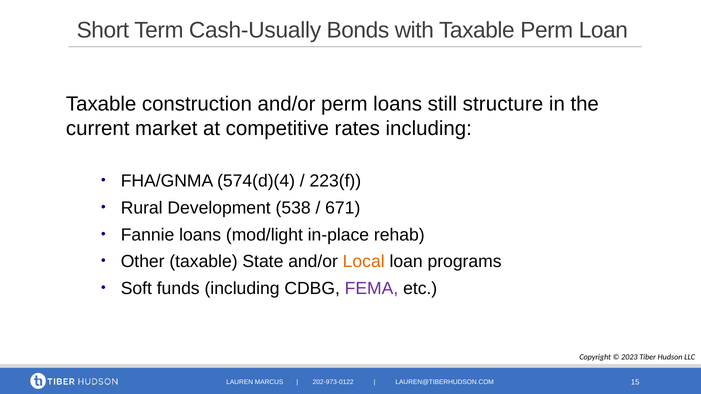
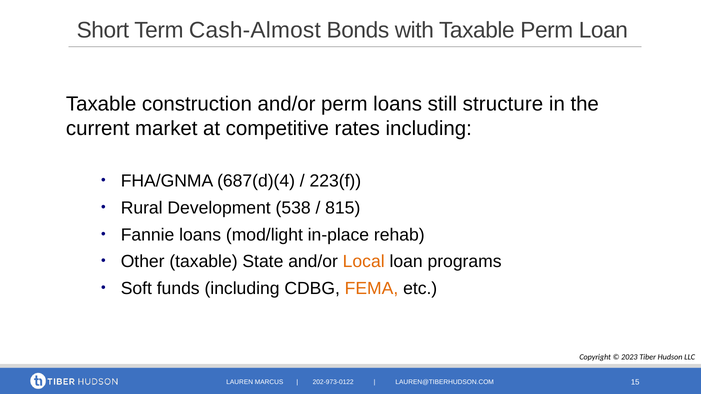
Cash-Usually: Cash-Usually -> Cash-Almost (255, 30)
574(d)(4: 574(d)(4 -> 687(d)(4 (256, 181)
671: 671 -> 815 (343, 208)
FEMA colour: purple -> orange (372, 289)
